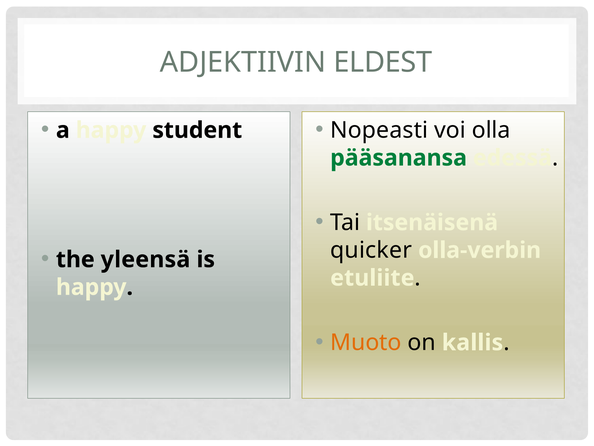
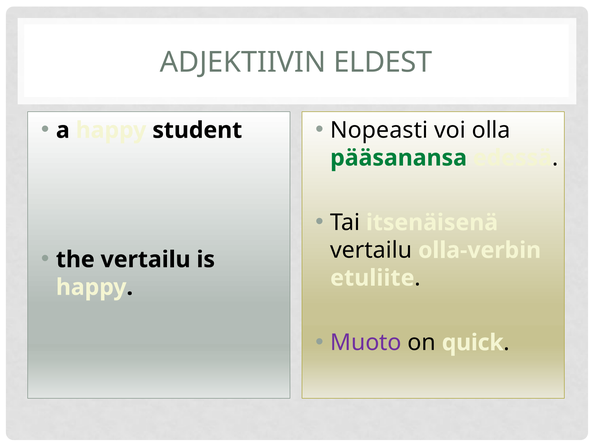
quicker: quicker -> vertailu (371, 250)
the yleensä: yleensä -> vertailu (146, 259)
Muoto colour: orange -> purple (366, 342)
kallis: kallis -> quick (473, 342)
